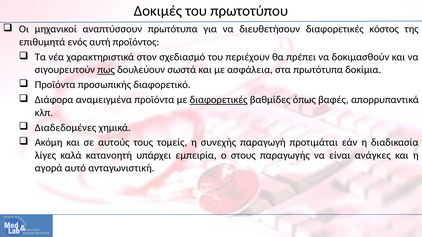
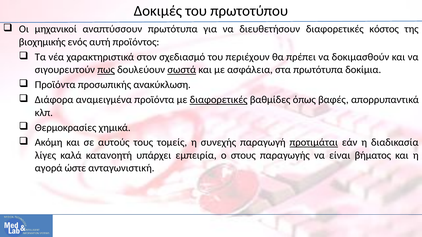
επιθυμητά: επιθυμητά -> βιοχημικής (42, 42)
σωστά underline: none -> present (182, 70)
διαφορετικό: διαφορετικό -> ανακύκλωση (162, 85)
Διαδεδομένες: Διαδεδομένες -> Θερμοκρασίες (66, 128)
προτιμάται underline: none -> present (314, 143)
ανάγκες: ανάγκες -> βήματος (373, 156)
αυτό: αυτό -> ώστε (75, 168)
